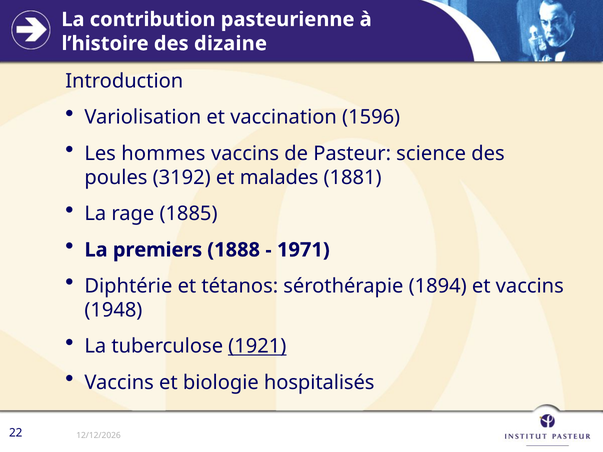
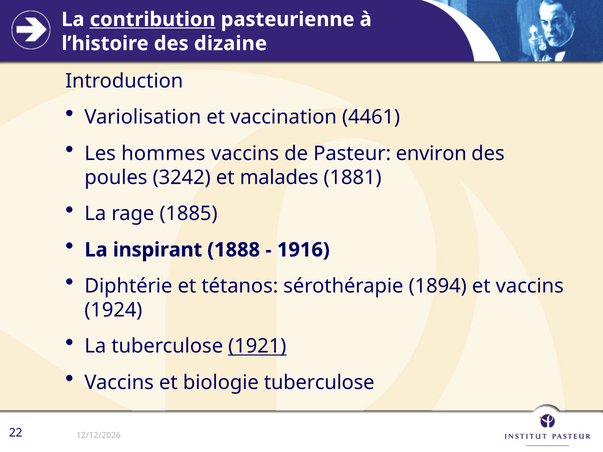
contribution underline: none -> present (153, 19)
1596: 1596 -> 4461 (371, 117)
science: science -> environ (431, 154)
3192: 3192 -> 3242 (182, 178)
premiers: premiers -> inspirant (158, 250)
1971: 1971 -> 1916 (303, 250)
1948: 1948 -> 1924 (113, 310)
biologie hospitalisés: hospitalisés -> tuberculose (319, 383)
